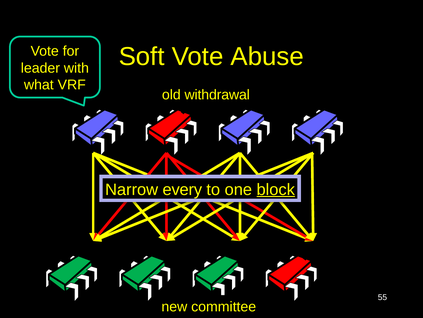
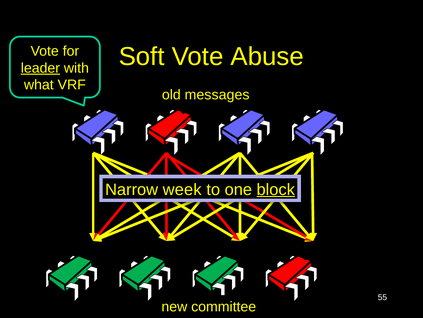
leader underline: none -> present (40, 68)
withdrawal: withdrawal -> messages (217, 95)
every: every -> week (182, 189)
